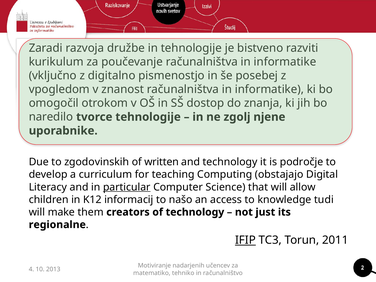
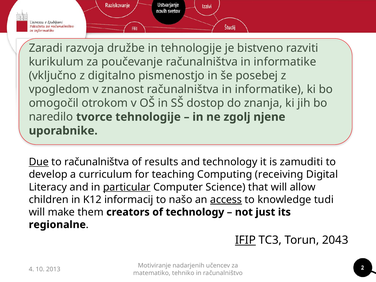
Due underline: none -> present (39, 162)
to zgodovinskih: zgodovinskih -> računalništva (97, 162)
written: written -> results (161, 162)
področje: področje -> zamuditi (301, 162)
obstajajo: obstajajo -> receiving (279, 175)
access underline: none -> present (226, 200)
2011: 2011 -> 2043 (335, 240)
